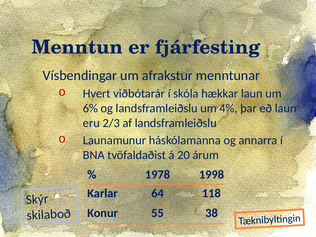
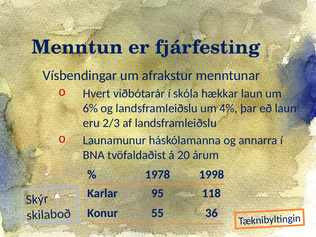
64: 64 -> 95 (158, 193)
38: 38 -> 36 (212, 213)
